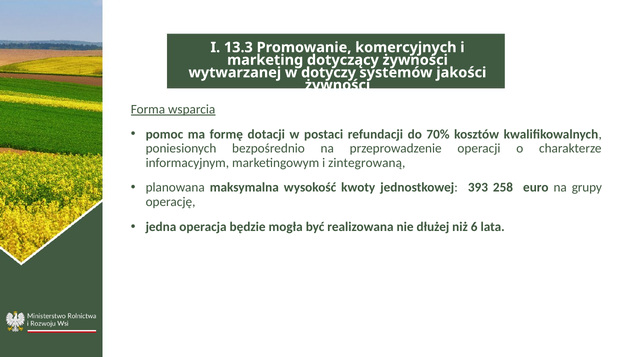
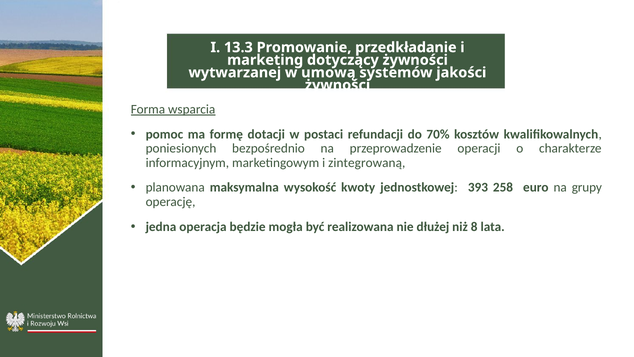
komercyjnych: komercyjnych -> przedkładanie (406, 47)
dotyczy: dotyczy -> umową (328, 72)
6: 6 -> 8 (474, 227)
